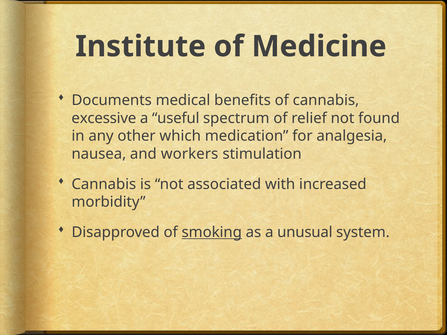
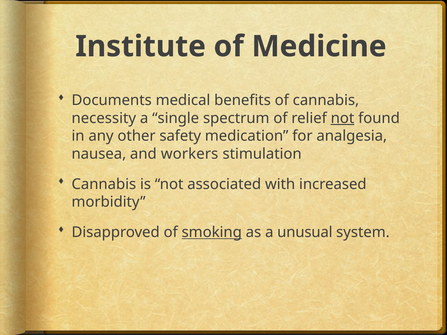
excessive: excessive -> necessity (104, 118)
useful: useful -> single (176, 118)
not underline: none -> present (343, 118)
which: which -> safety (180, 136)
